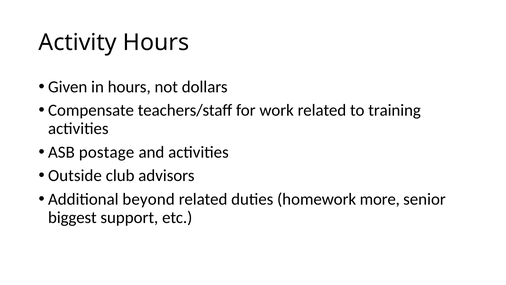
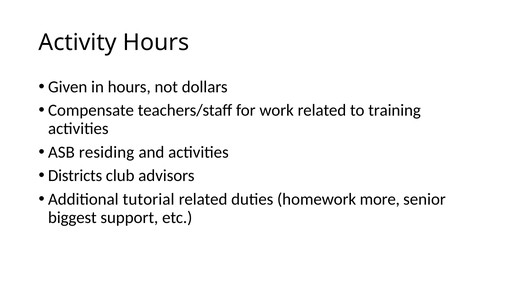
postage: postage -> residing (107, 152)
Outside: Outside -> Districts (75, 175)
beyond: beyond -> tutorial (149, 199)
